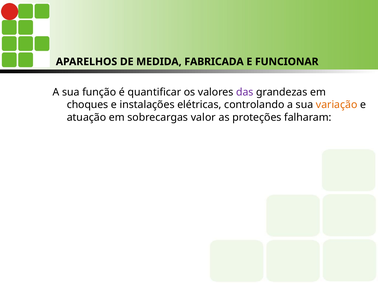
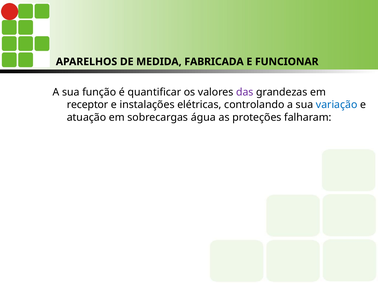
choques: choques -> receptor (88, 105)
variação colour: orange -> blue (337, 105)
valor: valor -> água (203, 118)
